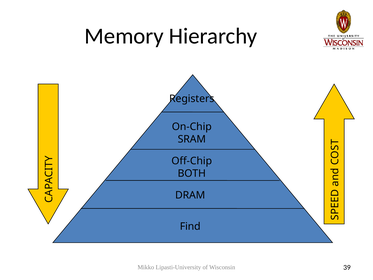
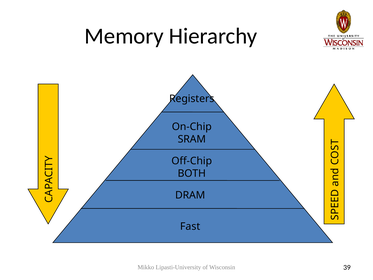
Find: Find -> Fast (190, 226)
